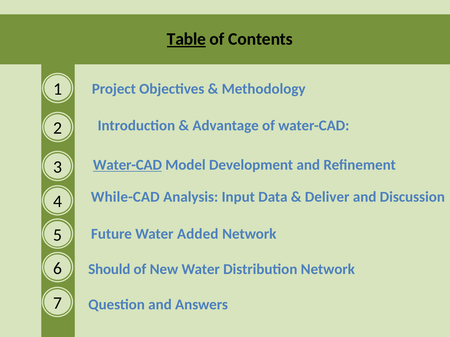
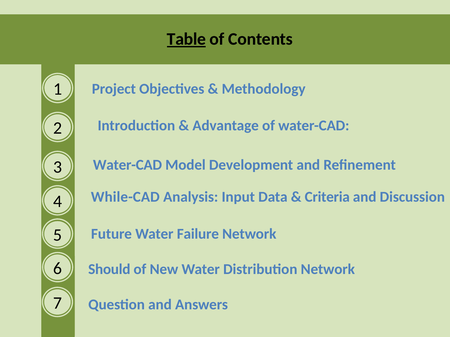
Water-CAD underline: present -> none (127, 165)
Deliver: Deliver -> Criteria (327, 197)
Added: Added -> Failure (198, 234)
